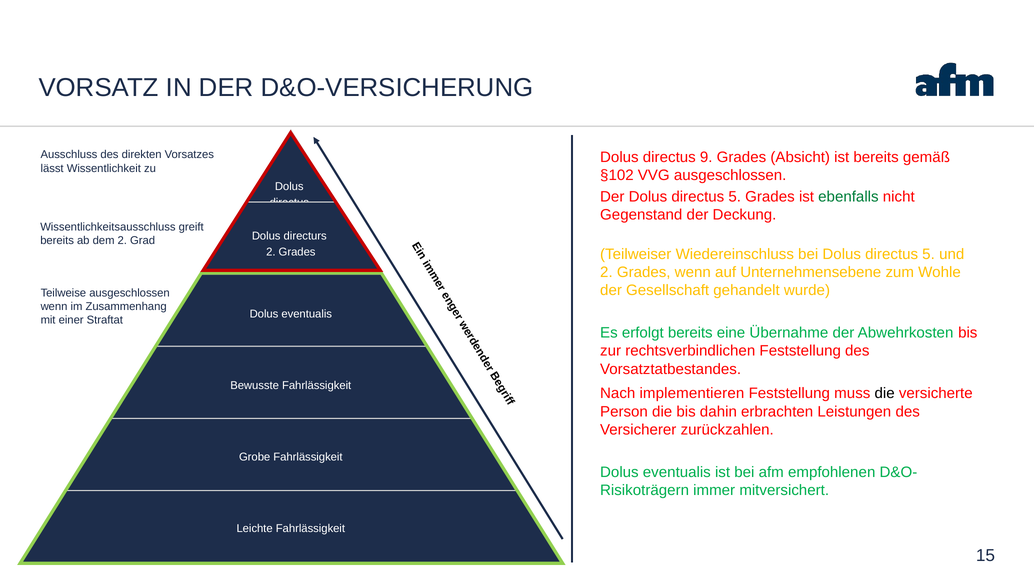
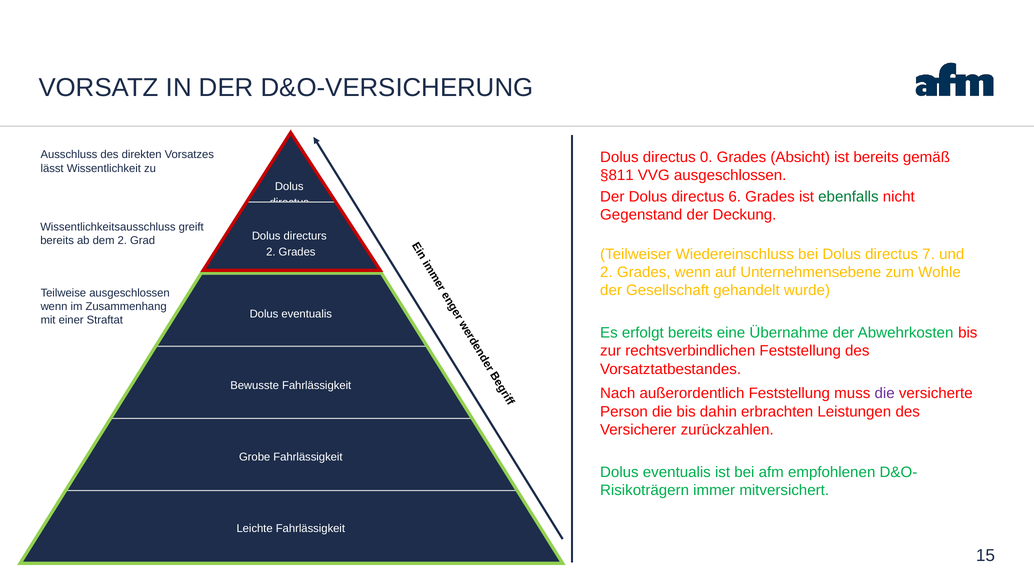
9: 9 -> 0 (706, 157)
§102: §102 -> §811 (617, 175)
Der Dolus directus 5: 5 -> 6 (735, 197)
bei Dolus directus 5: 5 -> 7 (929, 254)
implementieren: implementieren -> außerordentlich (692, 393)
die colour: black -> purple (885, 393)
